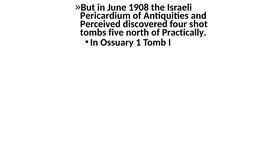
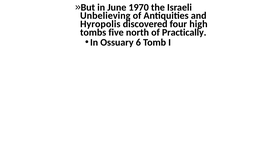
1908: 1908 -> 1970 (139, 7)
Pericardium: Pericardium -> Unbelieving (105, 16)
Perceived: Perceived -> Hyropolis (100, 24)
shot: shot -> high (198, 24)
1: 1 -> 6 (138, 42)
